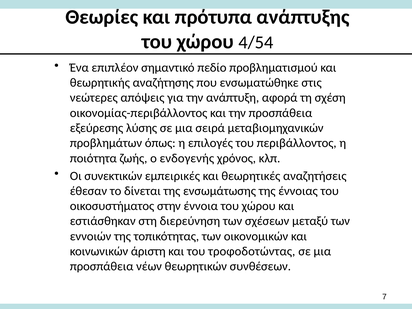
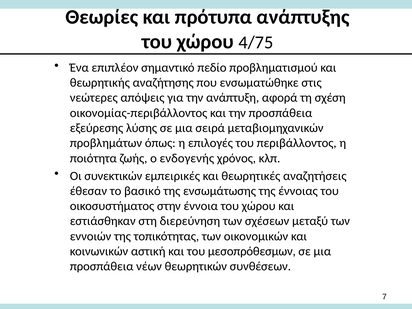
4/54: 4/54 -> 4/75 (256, 43)
δίνεται: δίνεται -> βασικό (142, 191)
άριστη: άριστη -> αστική (148, 251)
τροφοδοτώντας: τροφοδοτώντας -> μεσοπρόθεσμων (252, 251)
